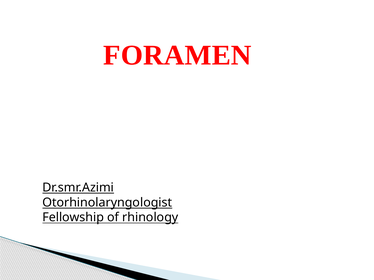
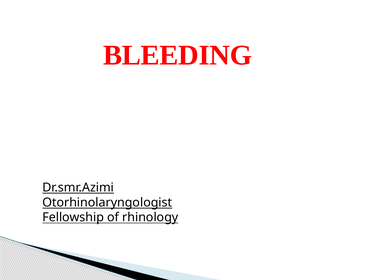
FORAMEN: FORAMEN -> BLEEDING (178, 55)
